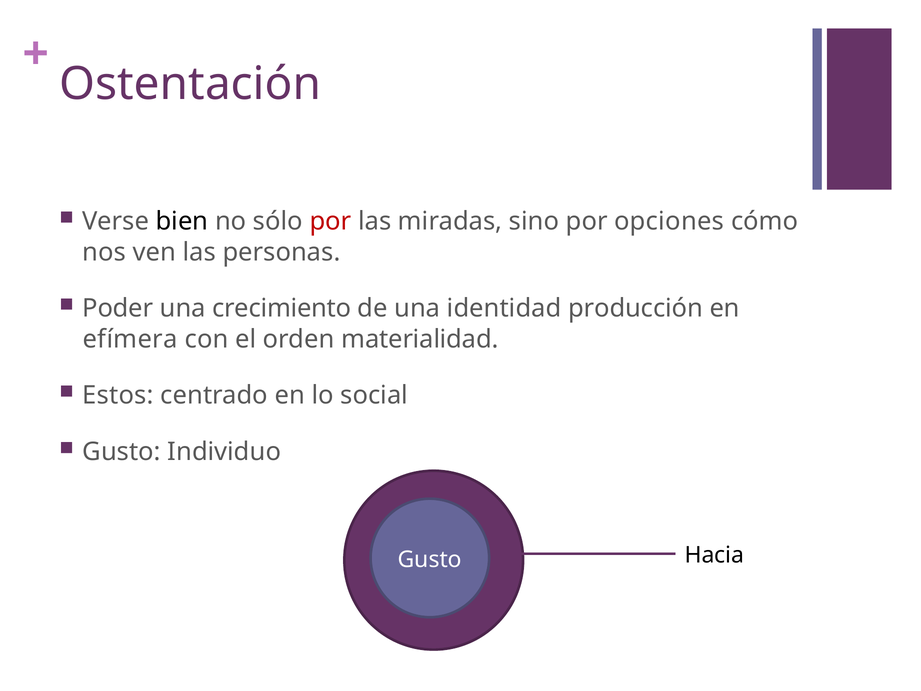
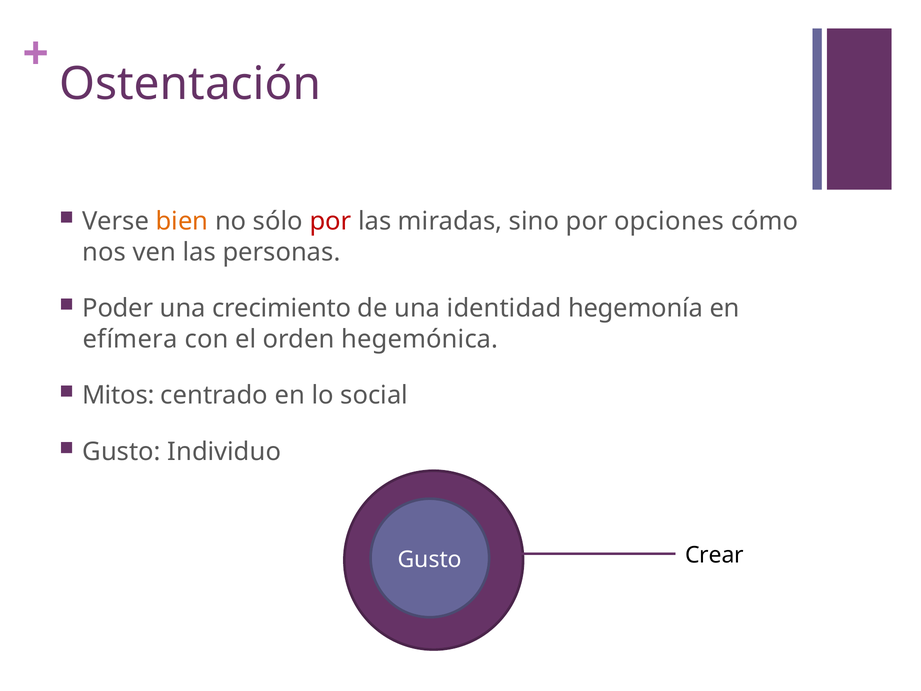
bien colour: black -> orange (182, 221)
producción: producción -> hegemonía (636, 308)
materialidad: materialidad -> hegemónica (420, 339)
Estos: Estos -> Mitos (118, 395)
Hacia: Hacia -> Crear (714, 555)
